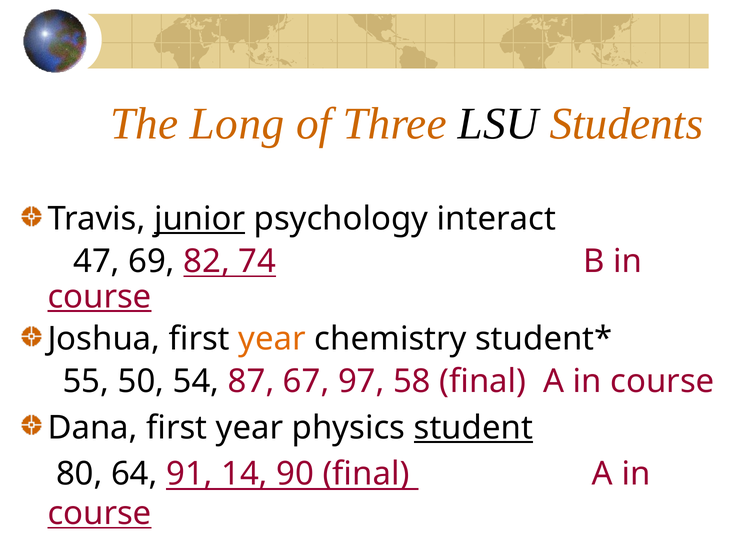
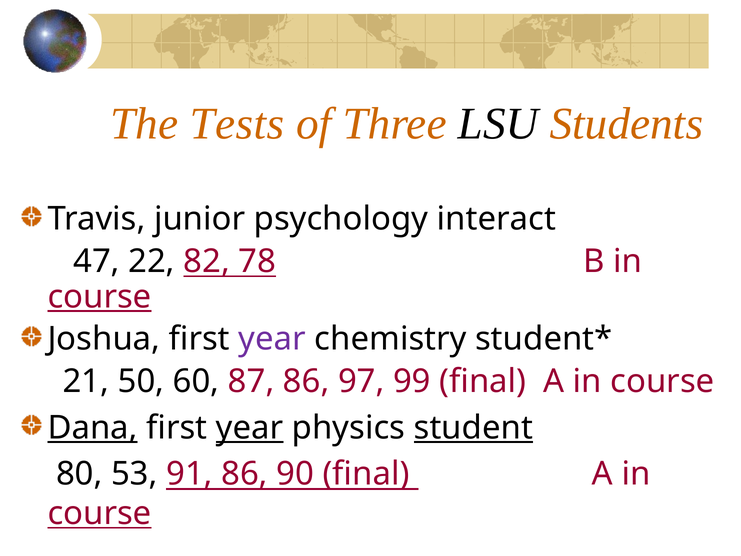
Long: Long -> Tests (237, 124)
junior underline: present -> none (200, 219)
69: 69 -> 22 (152, 261)
74: 74 -> 78 (257, 261)
year colour: orange -> purple (272, 339)
55: 55 -> 21 (86, 381)
54: 54 -> 60 (196, 381)
87 67: 67 -> 86 (306, 381)
58: 58 -> 99 (412, 381)
Dana underline: none -> present (93, 428)
year underline: none -> present (250, 428)
64: 64 -> 53 (134, 474)
91 14: 14 -> 86 (245, 474)
